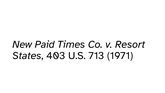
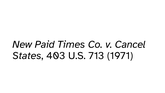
Resort: Resort -> Cancel (130, 44)
